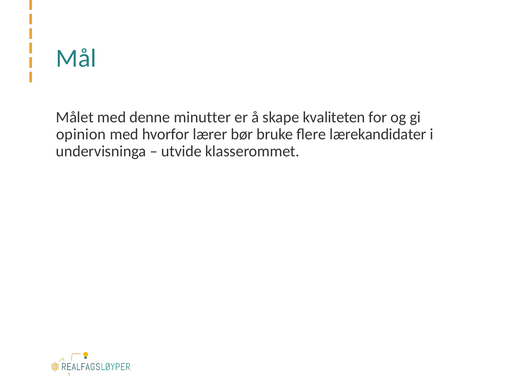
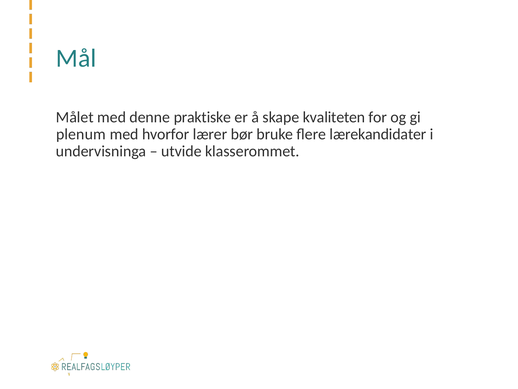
minutter: minutter -> praktiske (202, 117)
opinion: opinion -> plenum (81, 134)
